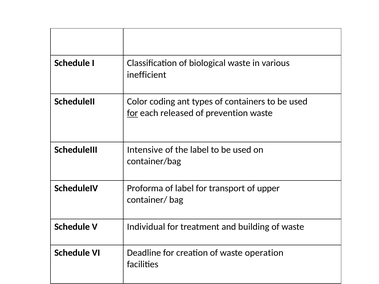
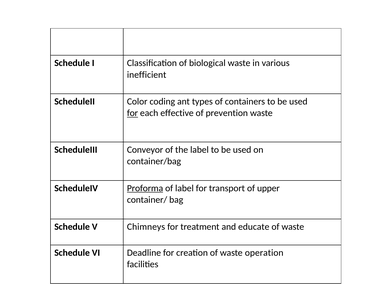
released: released -> effective (177, 113)
Intensive: Intensive -> Conveyor (145, 150)
Proforma underline: none -> present (145, 188)
Individual: Individual -> Chimneys (146, 227)
building: building -> educate (254, 227)
